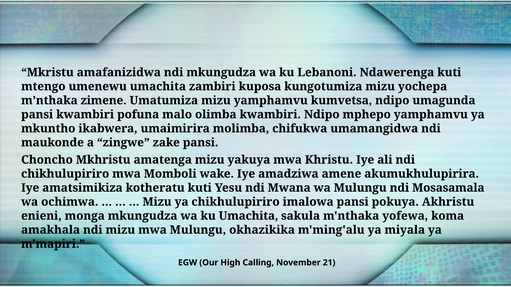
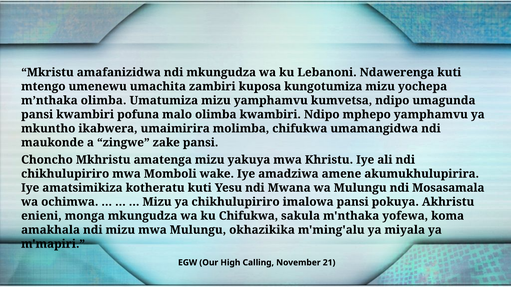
m’nthaka zimene: zimene -> olimba (104, 101)
ku Umachita: Umachita -> Chifukwa (248, 216)
